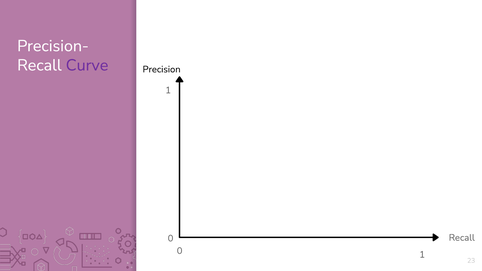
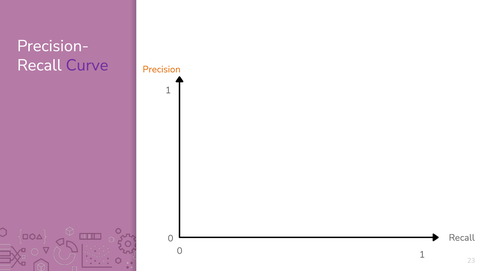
Precision colour: black -> orange (162, 69)
